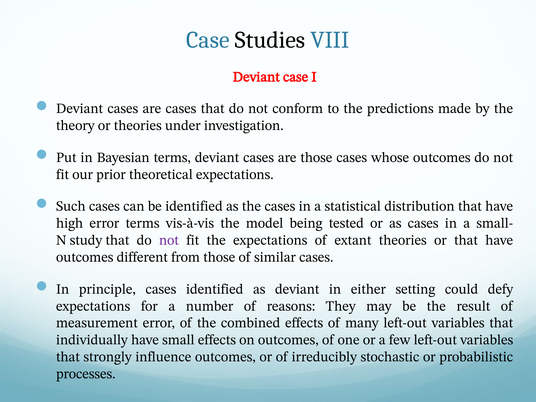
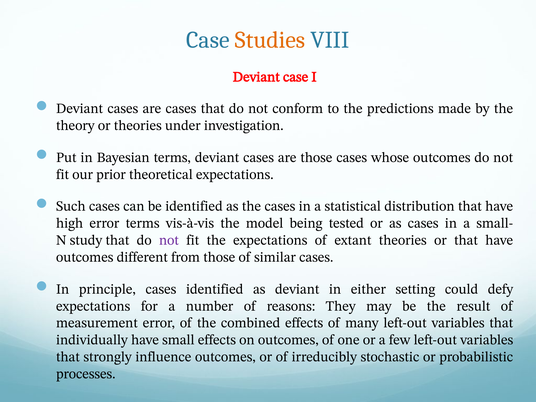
Studies colour: black -> orange (270, 40)
